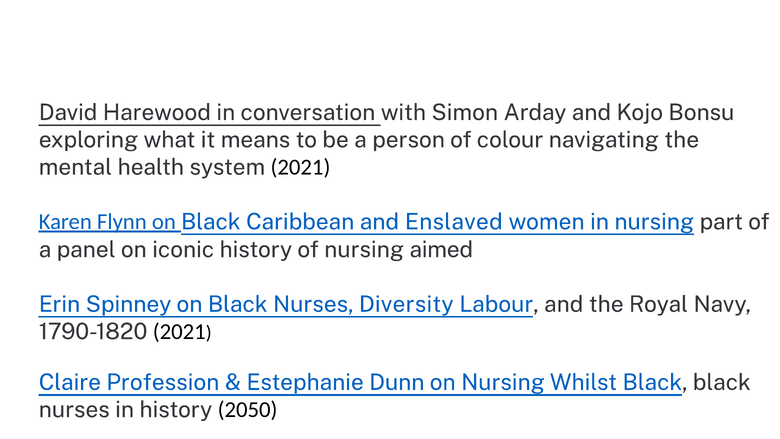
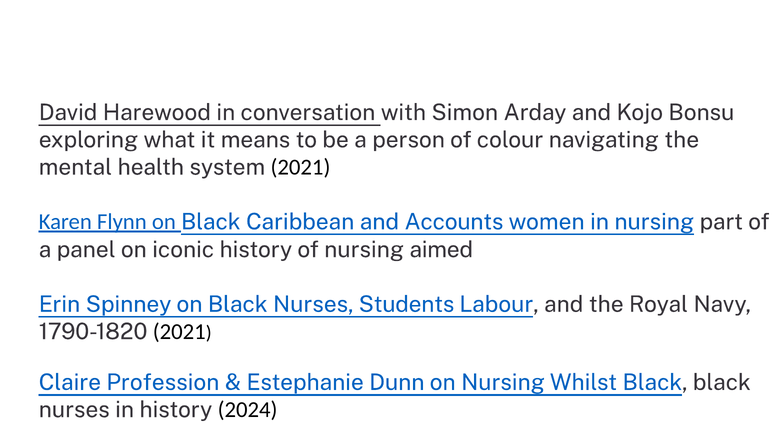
Enslaved: Enslaved -> Accounts (454, 222)
Diversity: Diversity -> Students (406, 304)
2050: 2050 -> 2024 (248, 409)
